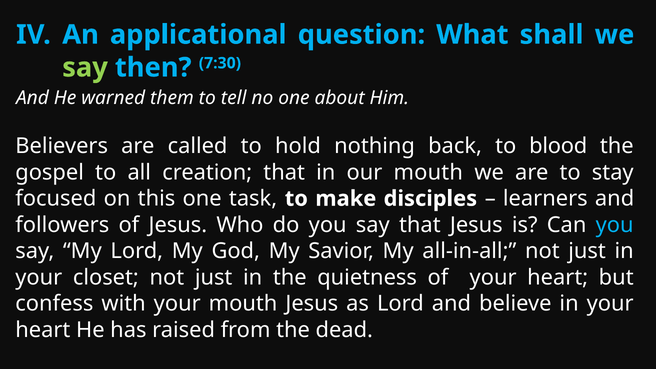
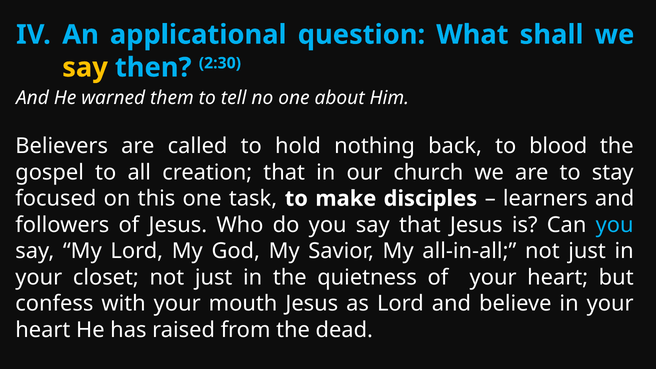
say colour: light green -> yellow (85, 68)
7:30: 7:30 -> 2:30 (220, 63)
our mouth: mouth -> church (428, 172)
